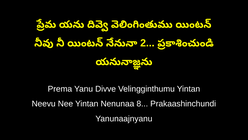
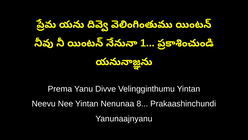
2: 2 -> 1 (147, 43)
